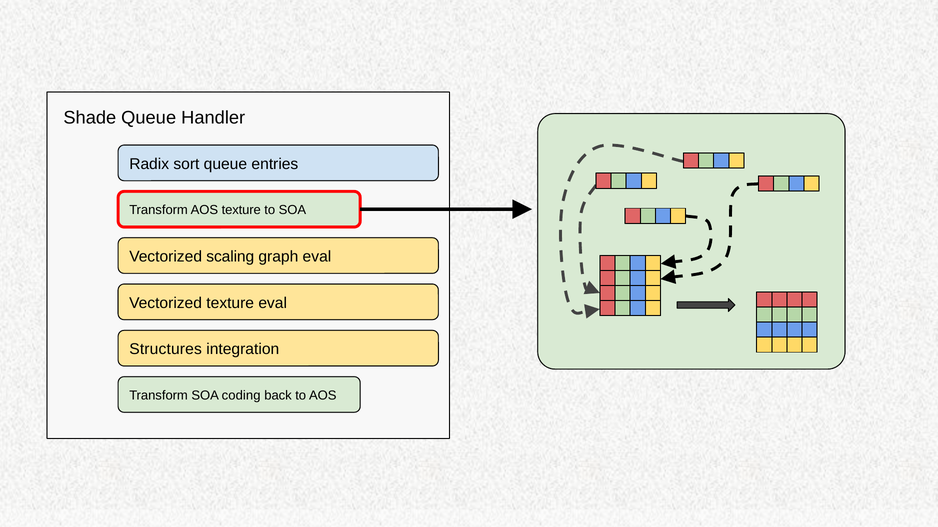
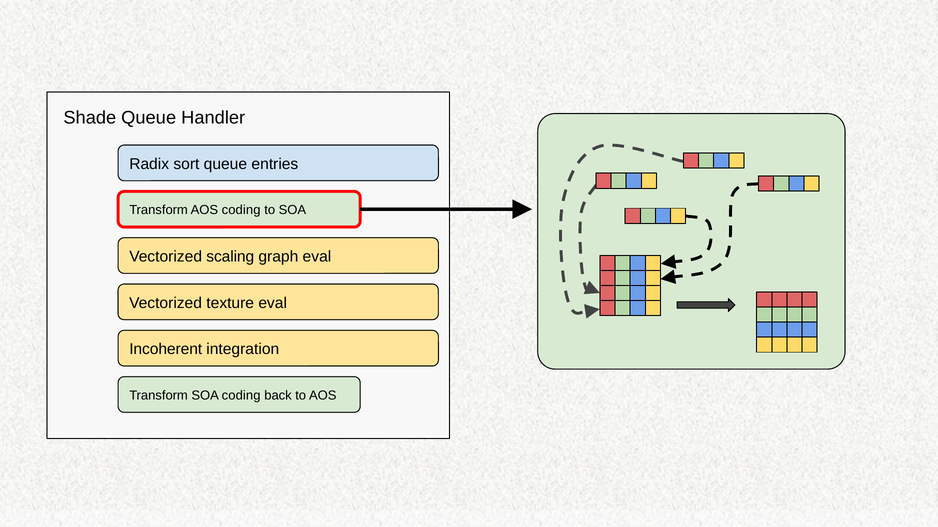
AOS texture: texture -> coding (241, 210)
Structures: Structures -> Incoherent (166, 350)
